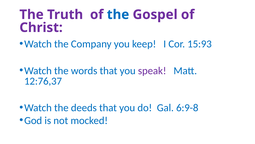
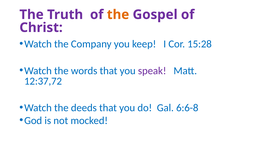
the colour: blue -> orange (118, 15)
15:93: 15:93 -> 15:28 (200, 44)
12:76,37: 12:76,37 -> 12:37,72 (43, 81)
6:9-8: 6:9-8 -> 6:6-8 (187, 107)
